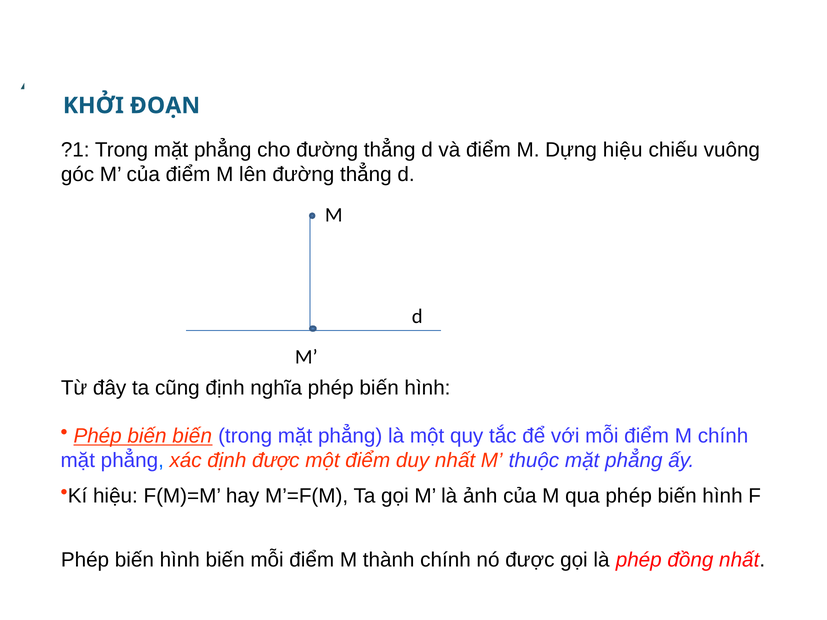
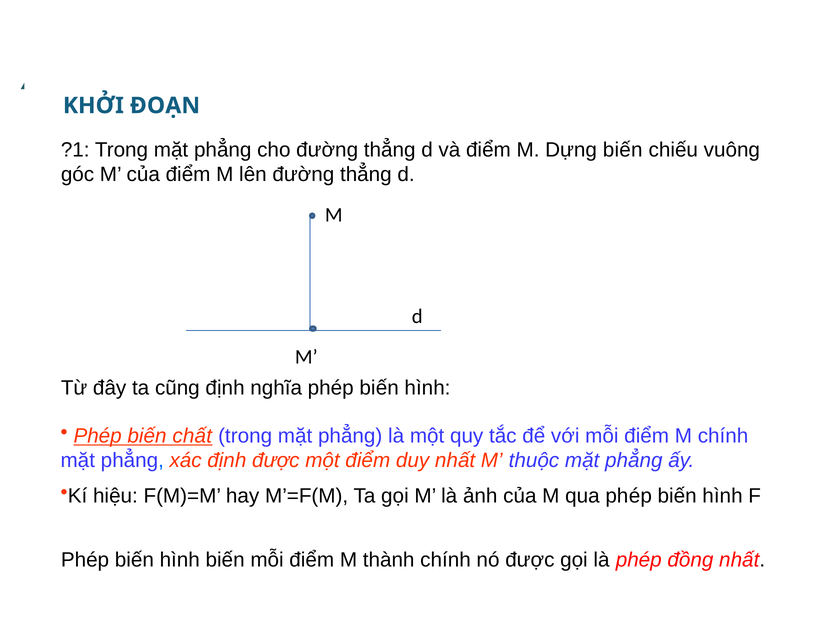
Dựng hiệu: hiệu -> biến (623, 150)
biến biến: biến -> chất (192, 436)
